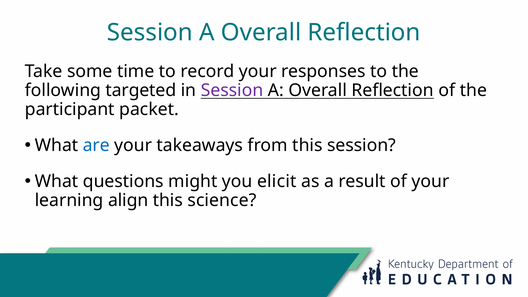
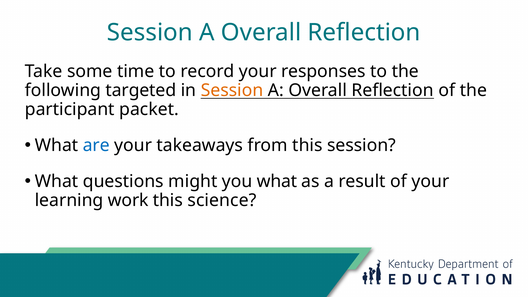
Session colour: purple -> orange (232, 90)
you elicit: elicit -> what (277, 181)
align: align -> work (128, 200)
